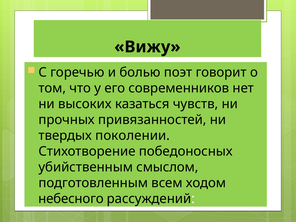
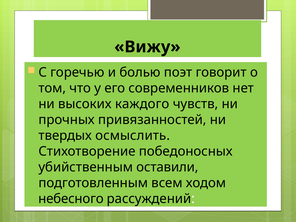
казаться: казаться -> каждого (142, 104)
поколении: поколении -> осмыслить (133, 136)
смыслом: смыслом -> оставили (167, 167)
